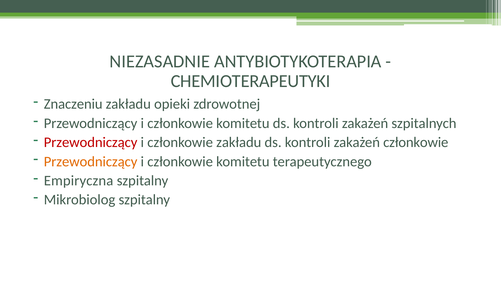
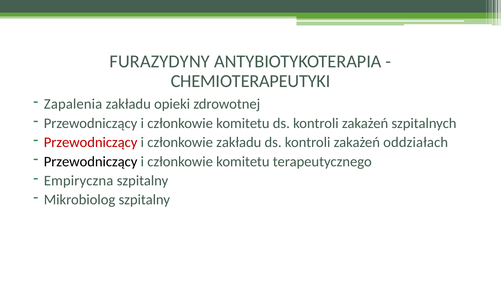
NIEZASADNIE: NIEZASADNIE -> FURAZYDYNY (160, 61)
Znaczeniu: Znaczeniu -> Zapalenia (73, 104)
zakażeń członkowie: członkowie -> oddziałach (416, 142)
Przewodniczący colour: orange -> black (91, 161)
